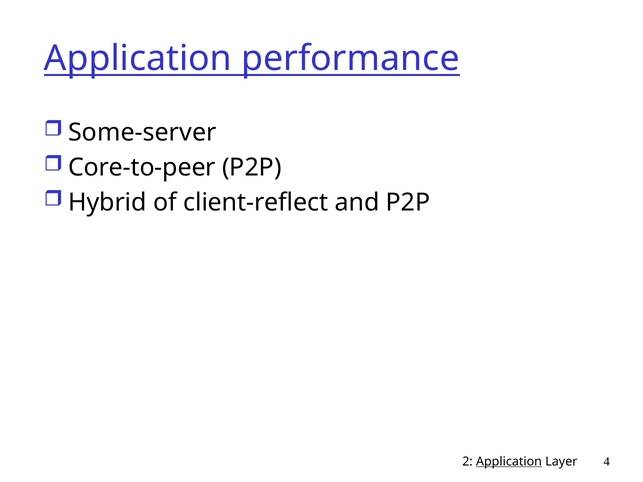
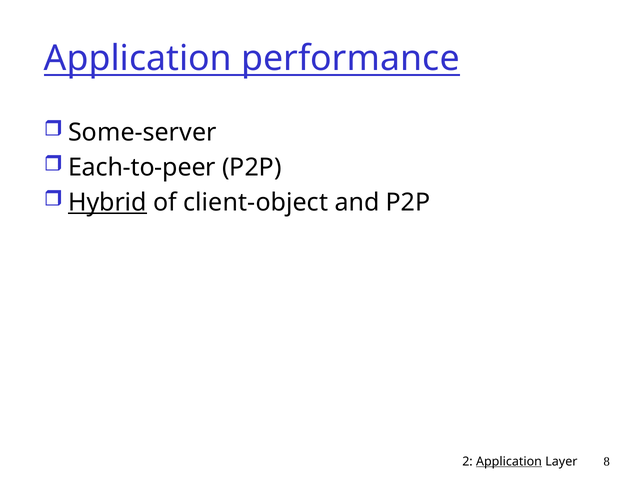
Core-to-peer: Core-to-peer -> Each-to-peer (142, 168)
Hybrid underline: none -> present (107, 203)
client-reflect: client-reflect -> client-object (256, 203)
4: 4 -> 8 (607, 462)
